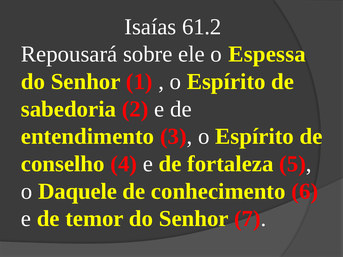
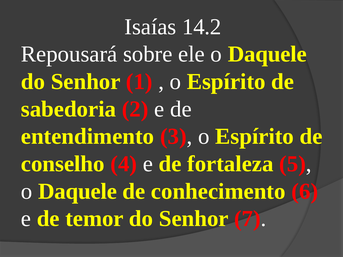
61.2: 61.2 -> 14.2 (202, 27)
ele o Espessa: Espessa -> Daquele (267, 54)
